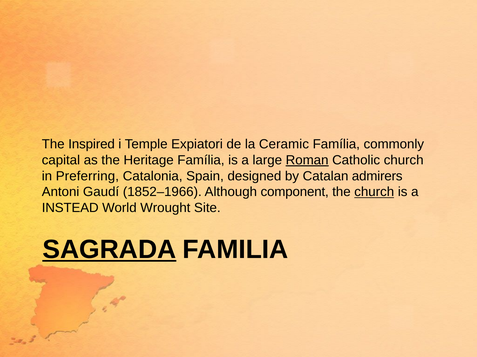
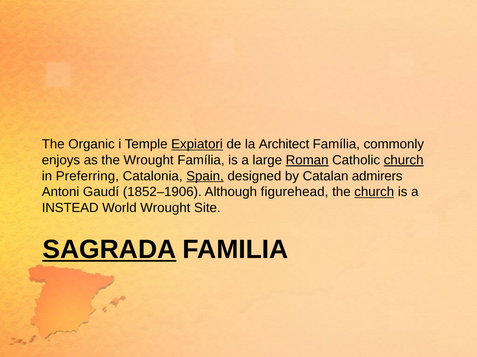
Inspired: Inspired -> Organic (92, 145)
Expiatori underline: none -> present (197, 145)
Ceramic: Ceramic -> Architect (284, 145)
capital: capital -> enjoys (61, 160)
the Heritage: Heritage -> Wrought (149, 160)
church underline: none -> present (404, 160)
Spain underline: none -> present (205, 176)
1852–1966: 1852–1966 -> 1852–1906 (162, 192)
component: component -> figurehead (295, 192)
